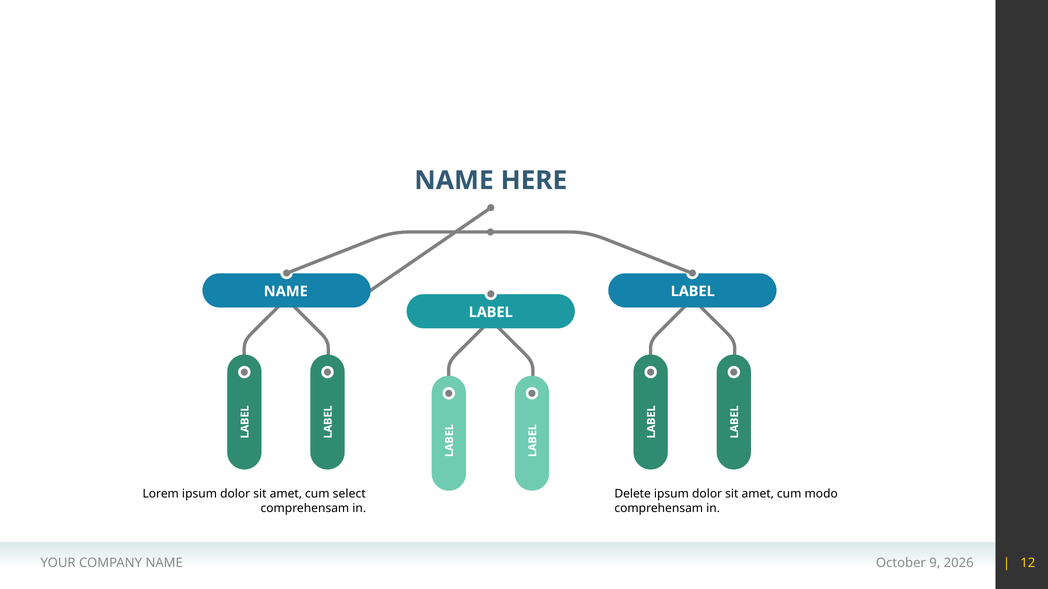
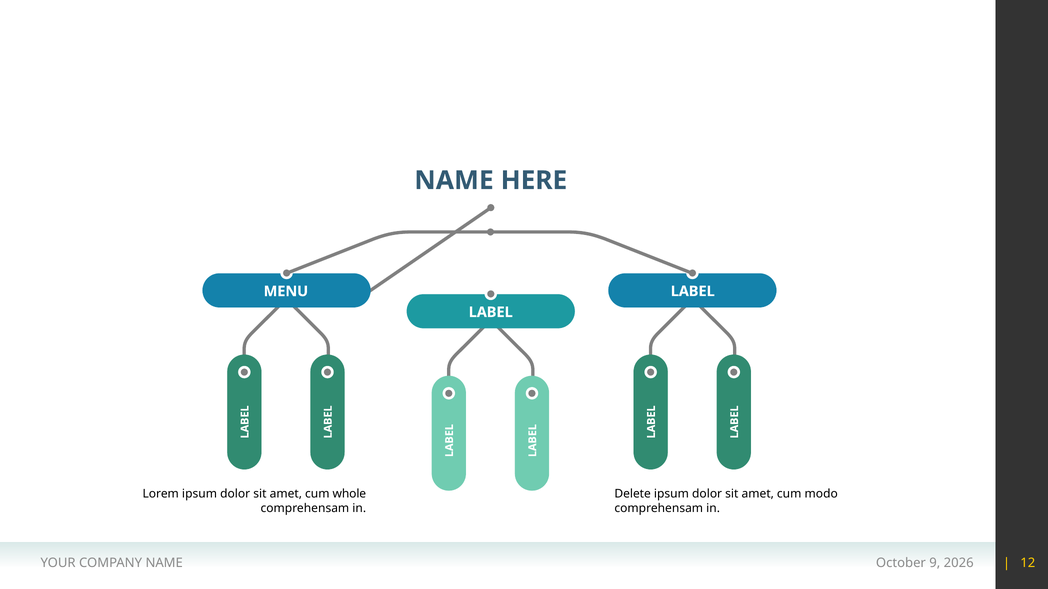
NAME: NAME -> MENU (286, 292)
select: select -> whole (349, 494)
